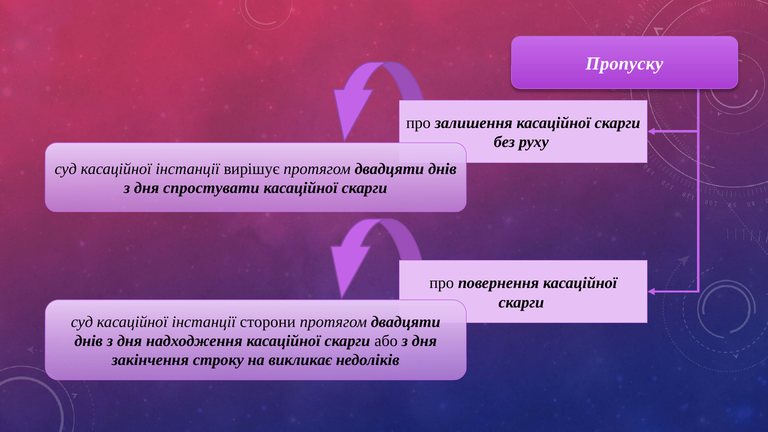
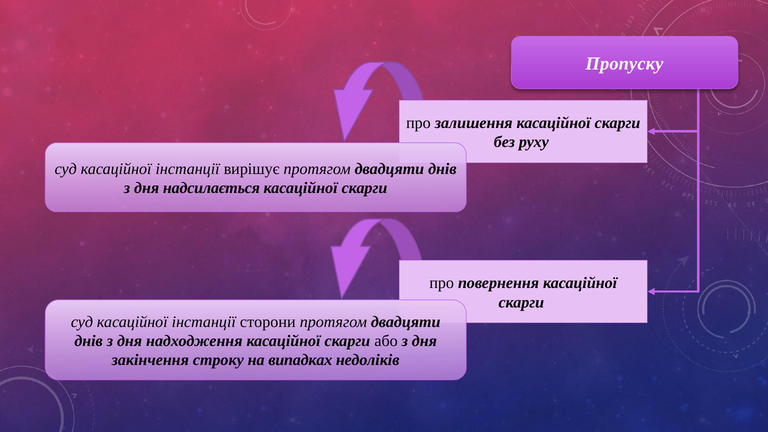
спростувати: спростувати -> надсилається (211, 188)
викликає: викликає -> випадках (300, 360)
